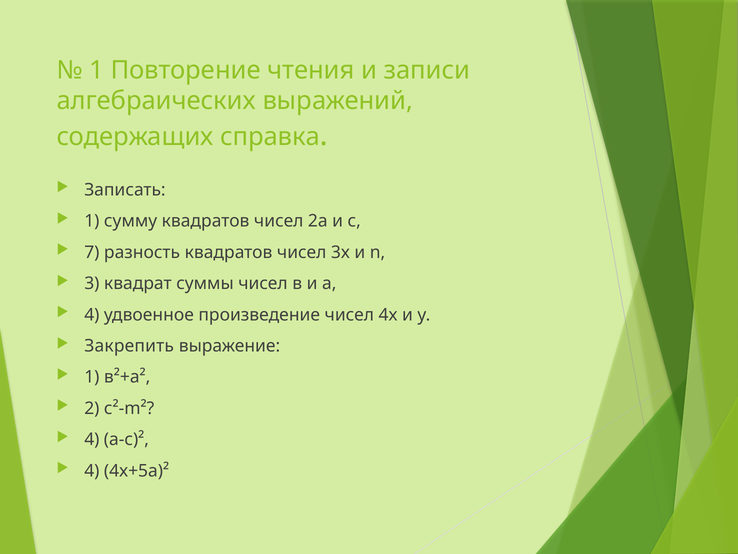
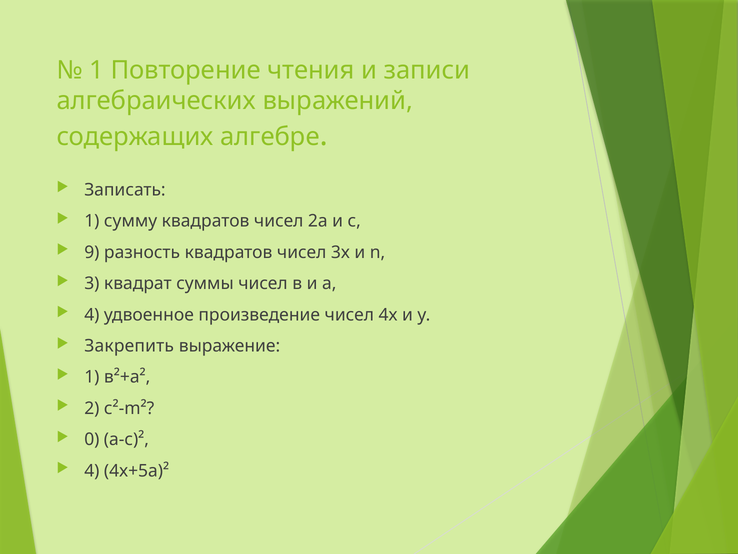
справка: справка -> алгебре (270, 137)
7: 7 -> 9 (92, 252)
4: 4 -> 0 (92, 439)
